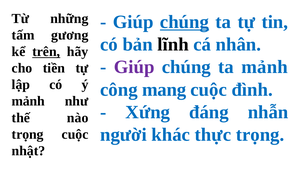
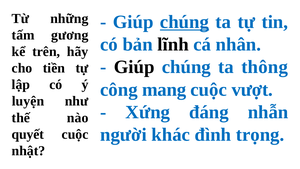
trên underline: present -> none (46, 52)
Giúp colour: purple -> black (134, 67)
ta mảnh: mảnh -> thông (265, 67)
đình: đình -> vượt (252, 89)
mảnh: mảnh -> luyện (28, 101)
thực: thực -> đình (213, 134)
trọng: trọng -> quyết (28, 134)
